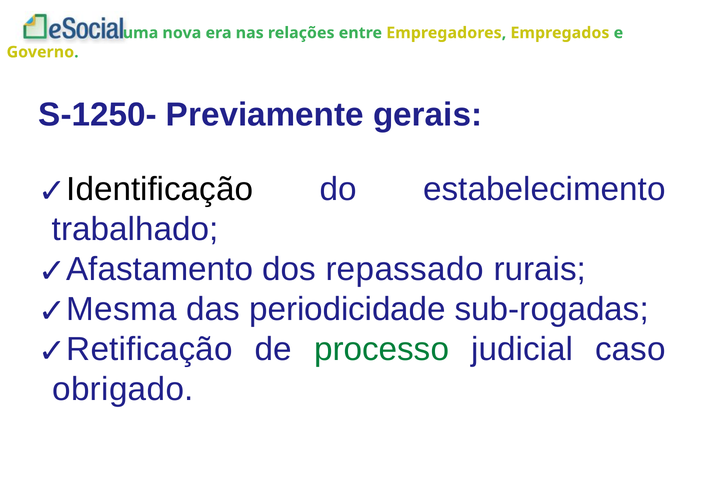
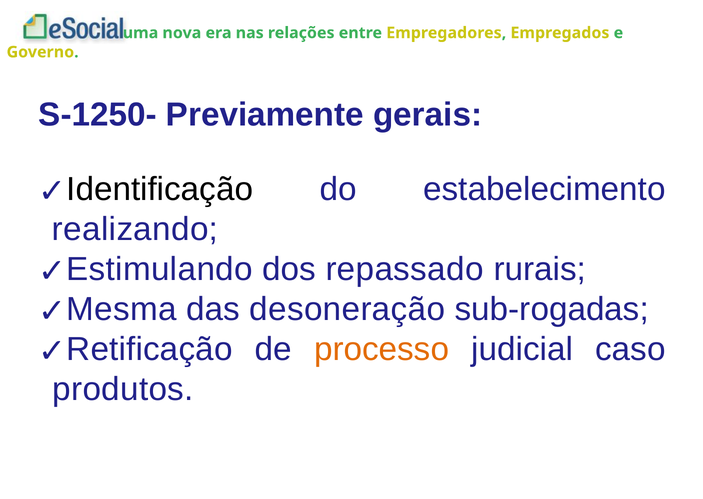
trabalhado: trabalhado -> realizando (135, 229)
Afastamento: Afastamento -> Estimulando (160, 269)
periodicidade: periodicidade -> desoneração (347, 309)
processo colour: green -> orange (382, 349)
obrigado: obrigado -> produtos (123, 389)
